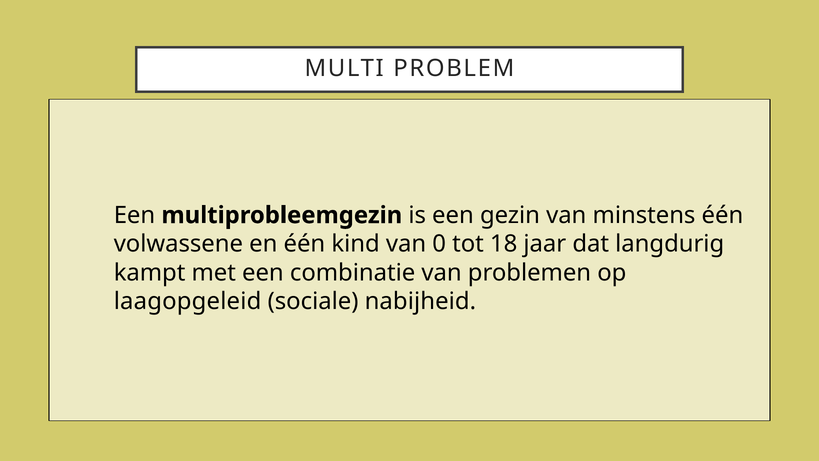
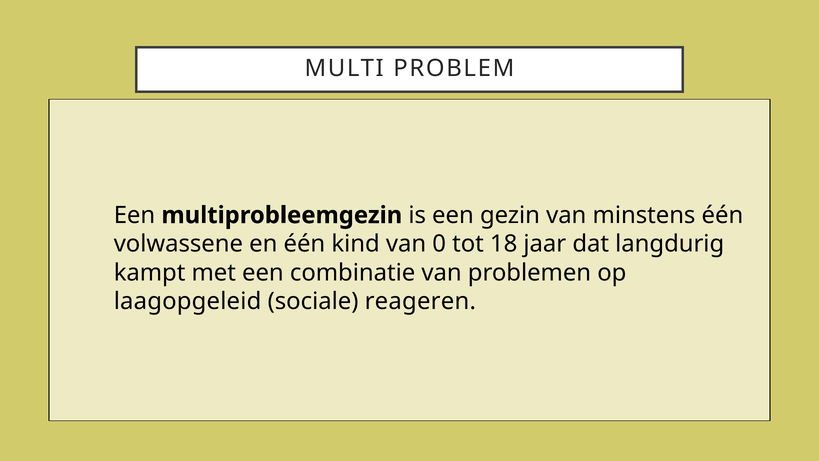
nabijheid: nabijheid -> reageren (420, 301)
